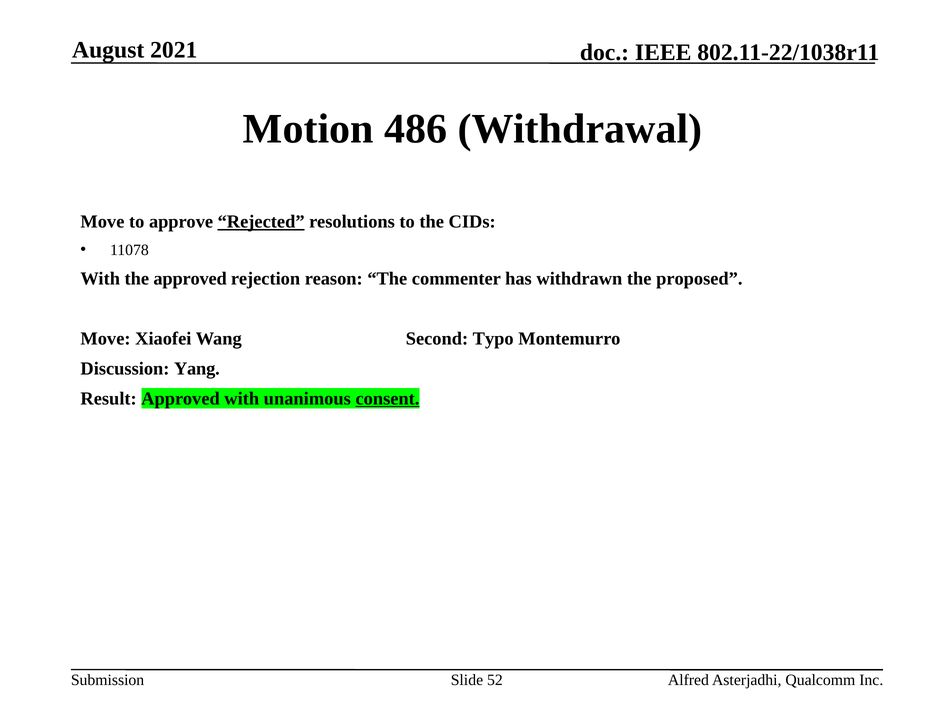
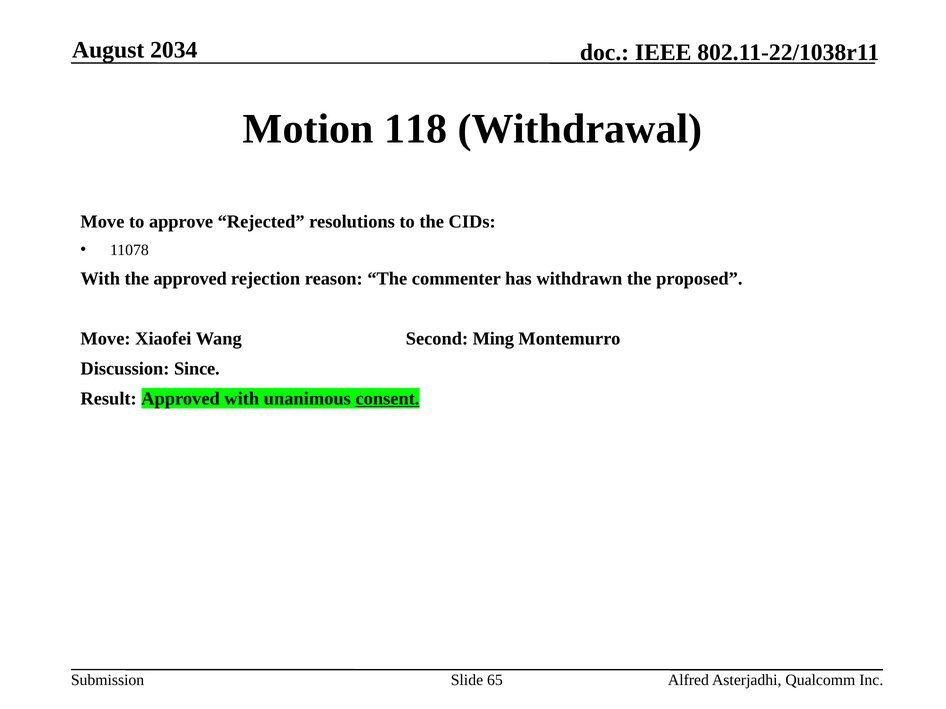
2021: 2021 -> 2034 (174, 50)
486: 486 -> 118 (416, 129)
Rejected underline: present -> none (261, 222)
Typo: Typo -> Ming (493, 339)
Yang: Yang -> Since (197, 369)
52: 52 -> 65 (495, 680)
